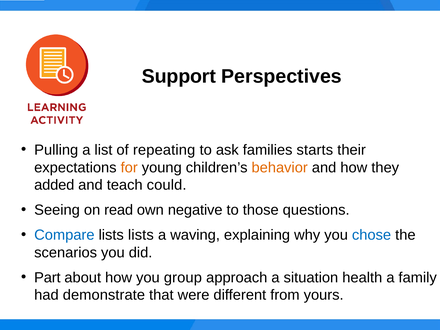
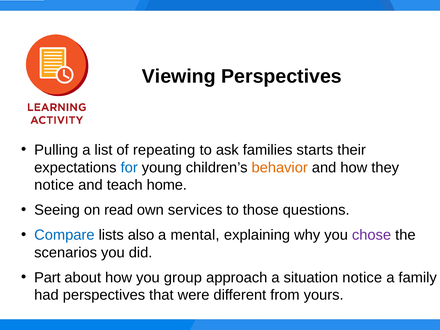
Support: Support -> Viewing (179, 76)
for colour: orange -> blue (129, 168)
added: added -> notice (54, 185)
could: could -> home (167, 185)
negative: negative -> services (195, 210)
lists lists: lists -> also (141, 235)
waving: waving -> mental (195, 235)
chose colour: blue -> purple (372, 235)
situation health: health -> notice (362, 278)
had demonstrate: demonstrate -> perspectives (104, 295)
